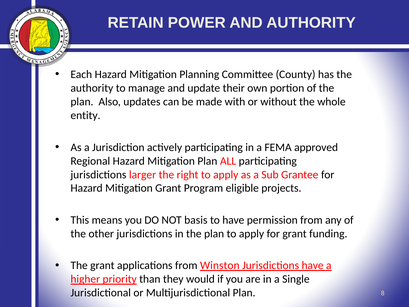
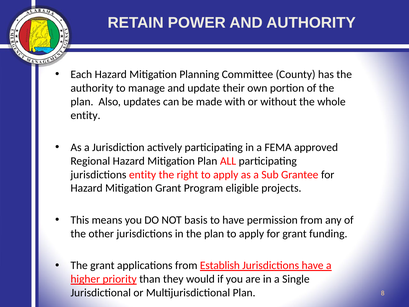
jurisdictions larger: larger -> entity (143, 174)
Winston: Winston -> Establish (220, 265)
